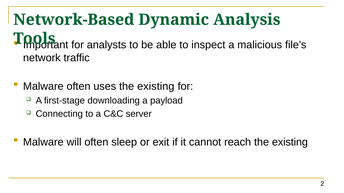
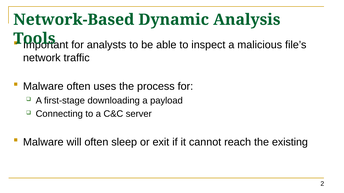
uses the existing: existing -> process (156, 86)
